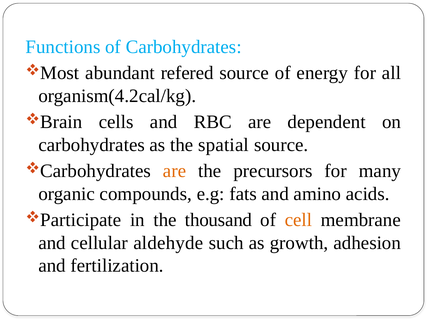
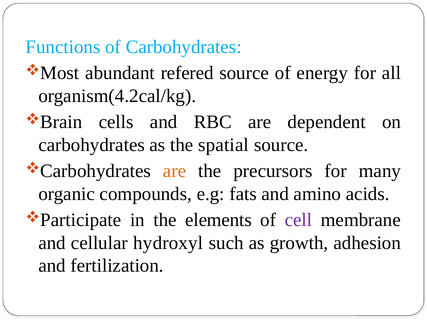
thousand: thousand -> elements (219, 220)
cell colour: orange -> purple (298, 220)
aldehyde: aldehyde -> hydroxyl (168, 243)
